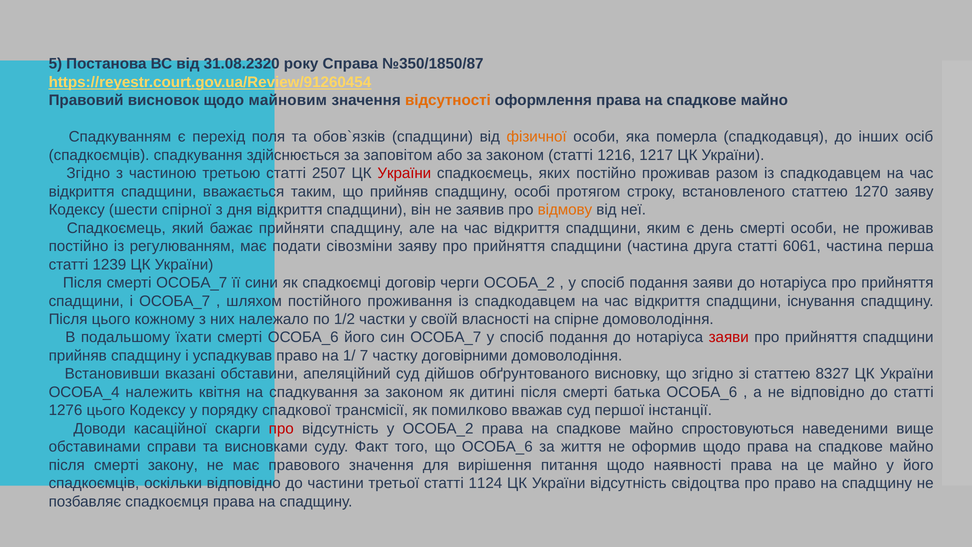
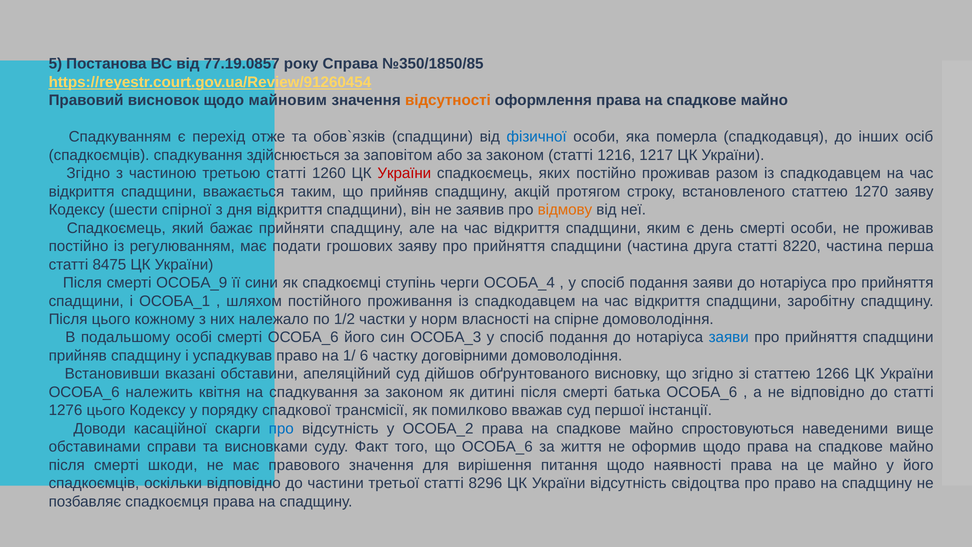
31.08.2320: 31.08.2320 -> 77.19.0857 (242, 64)
№350/1850/87: №350/1850/87 -> №350/1850/85 (433, 64)
поля: поля -> отже (268, 137)
фізичної colour: orange -> blue (537, 137)
2507: 2507 -> 1260 (329, 173)
особі: особі -> акцій (532, 192)
сівозміни: сівозміни -> грошових (360, 246)
6061: 6061 -> 8220 (802, 246)
1239: 1239 -> 8475 (109, 264)
смерті ОСОБА_7: ОСОБА_7 -> ОСОБА_9 (192, 283)
договір: договір -> ступінь (411, 283)
черги ОСОБА_2: ОСОБА_2 -> ОСОБА_4 (519, 283)
і ОСОБА_7: ОСОБА_7 -> ОСОБА_1 (175, 301)
існування: існування -> заробітну (821, 301)
своїй: своїй -> норм (439, 319)
їхати: їхати -> особі (194, 337)
син ОСОБА_7: ОСОБА_7 -> ОСОБА_3 (446, 337)
заяви colour: red -> blue (729, 337)
7: 7 -> 6 (364, 356)
8327: 8327 -> 1266 (832, 374)
ОСОБА_4: ОСОБА_4 -> ОСОБА_6 (84, 392)
про colour: red -> blue (281, 428)
закону: закону -> шкоди (173, 465)
1124: 1124 -> 8296 (485, 483)
